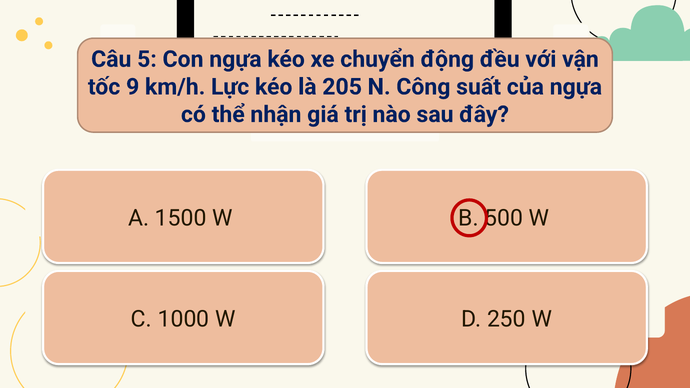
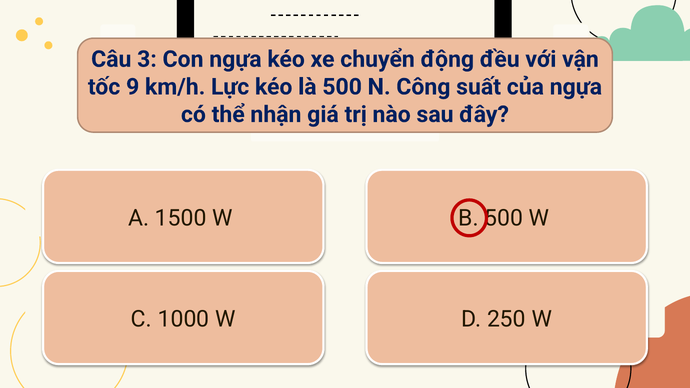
5: 5 -> 3 (147, 59)
là 205: 205 -> 500 (342, 87)
